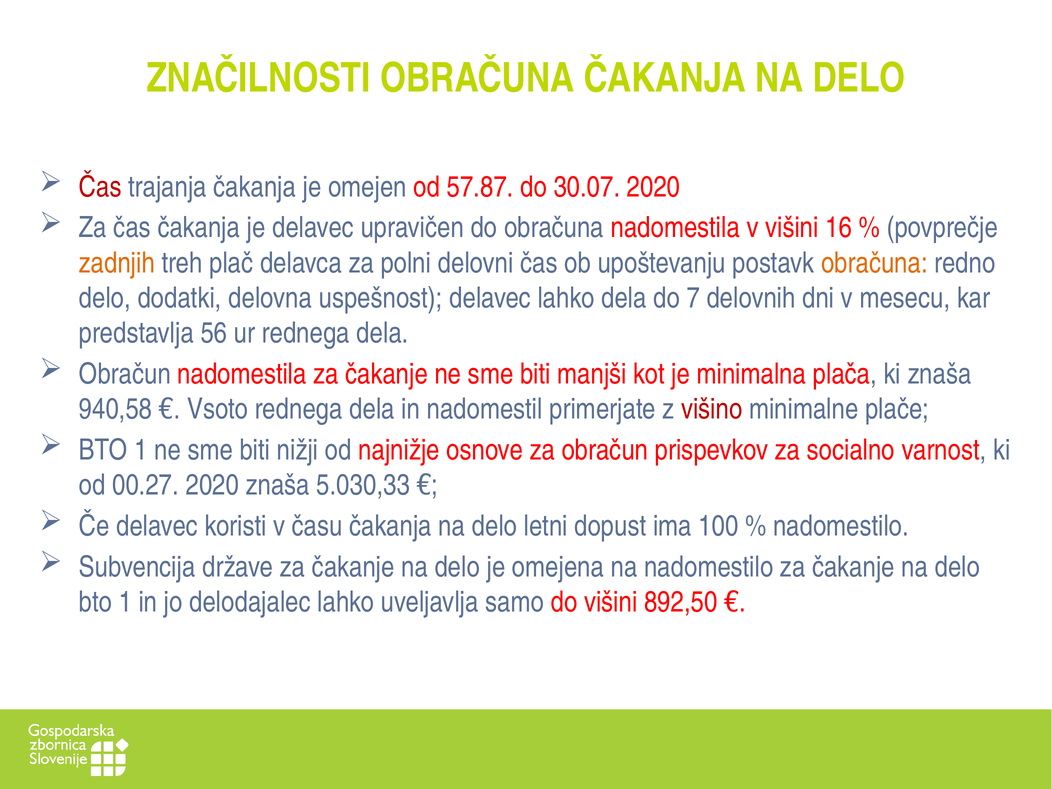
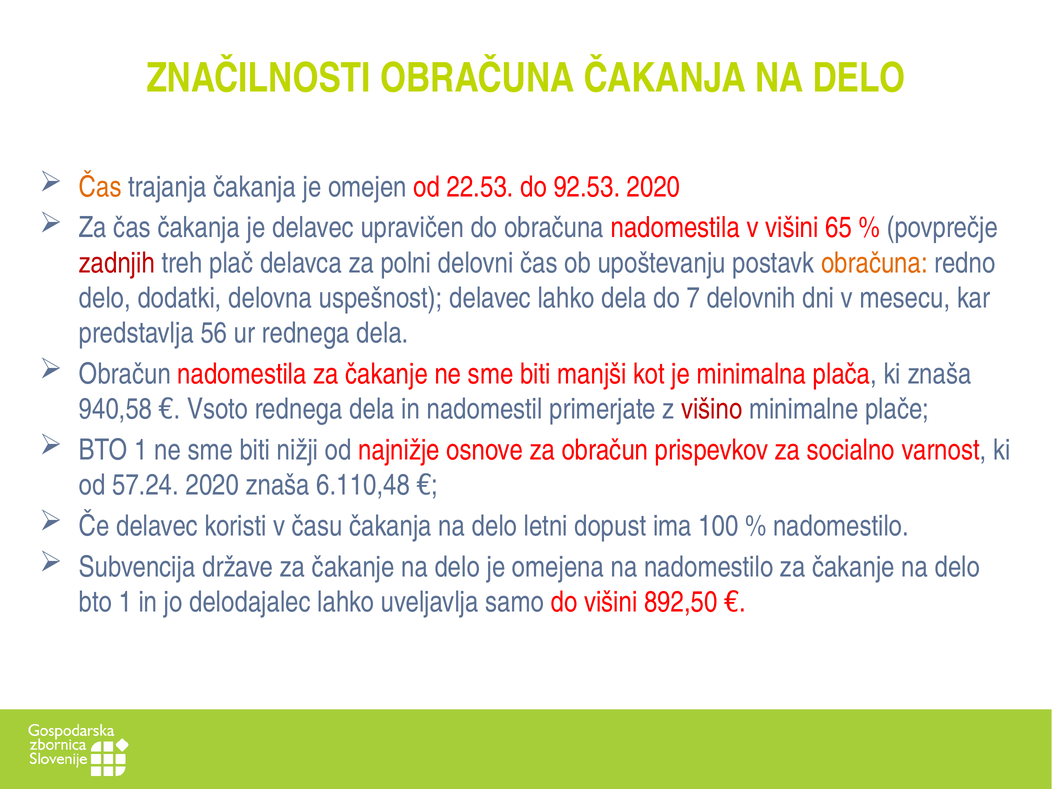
Čas colour: red -> orange (100, 187)
57.87: 57.87 -> 22.53 (480, 187)
30.07: 30.07 -> 92.53 (587, 187)
16: 16 -> 65 (839, 228)
zadnjih colour: orange -> red (117, 263)
00.27: 00.27 -> 57.24 (146, 485)
5.030,33: 5.030,33 -> 6.110,48 (363, 485)
